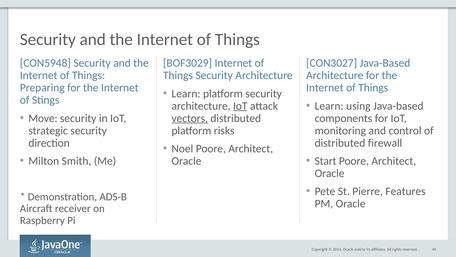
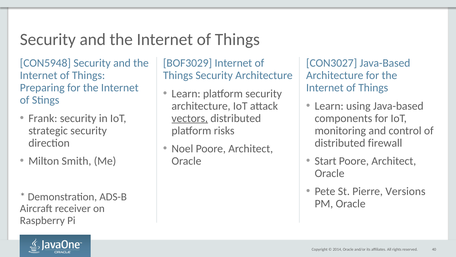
IoT underline: present -> none (240, 106)
Move: Move -> Frank (43, 118)
Features: Features -> Versions (405, 191)
